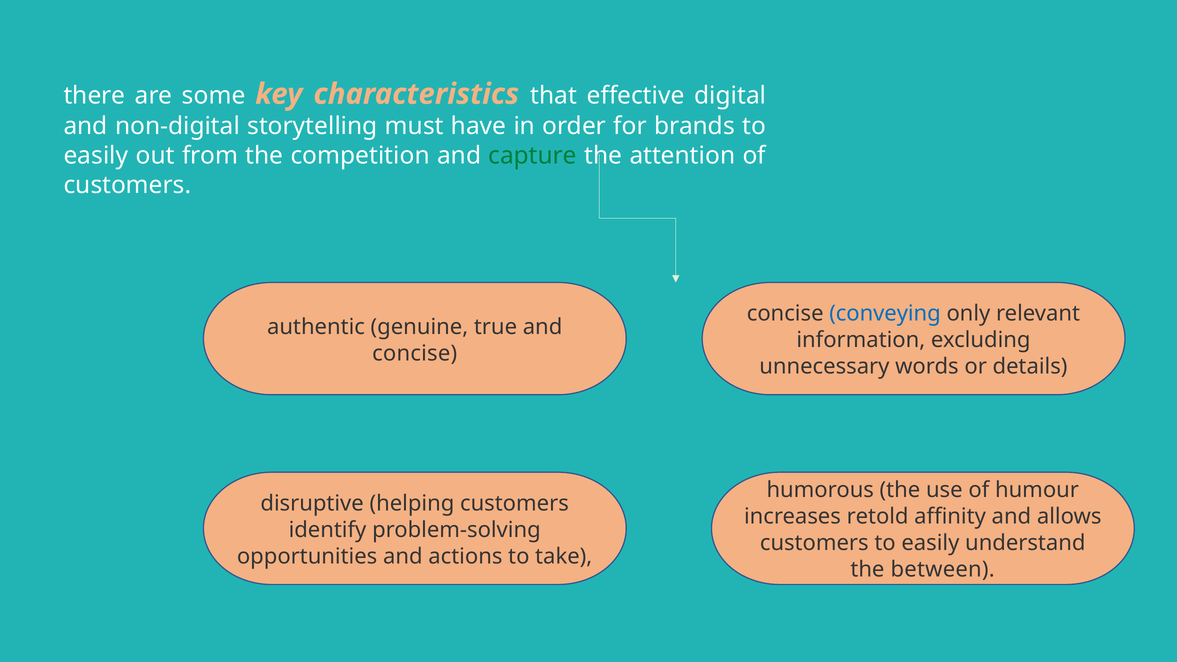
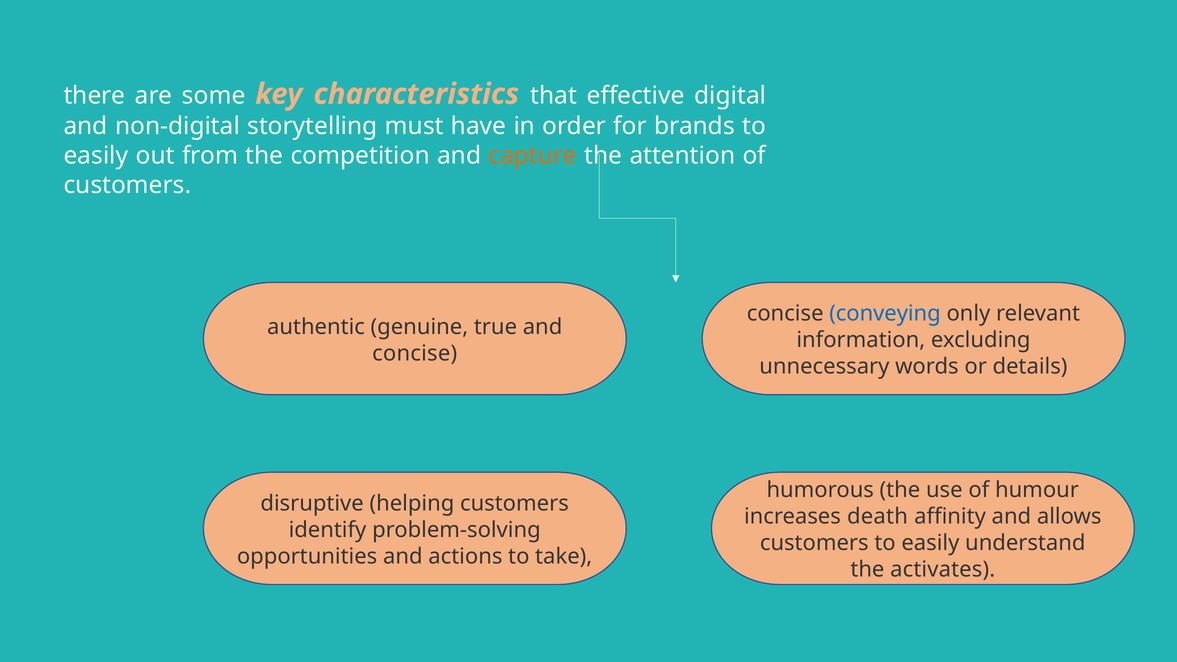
capture colour: green -> orange (533, 156)
retold: retold -> death (877, 517)
between: between -> activates (943, 570)
